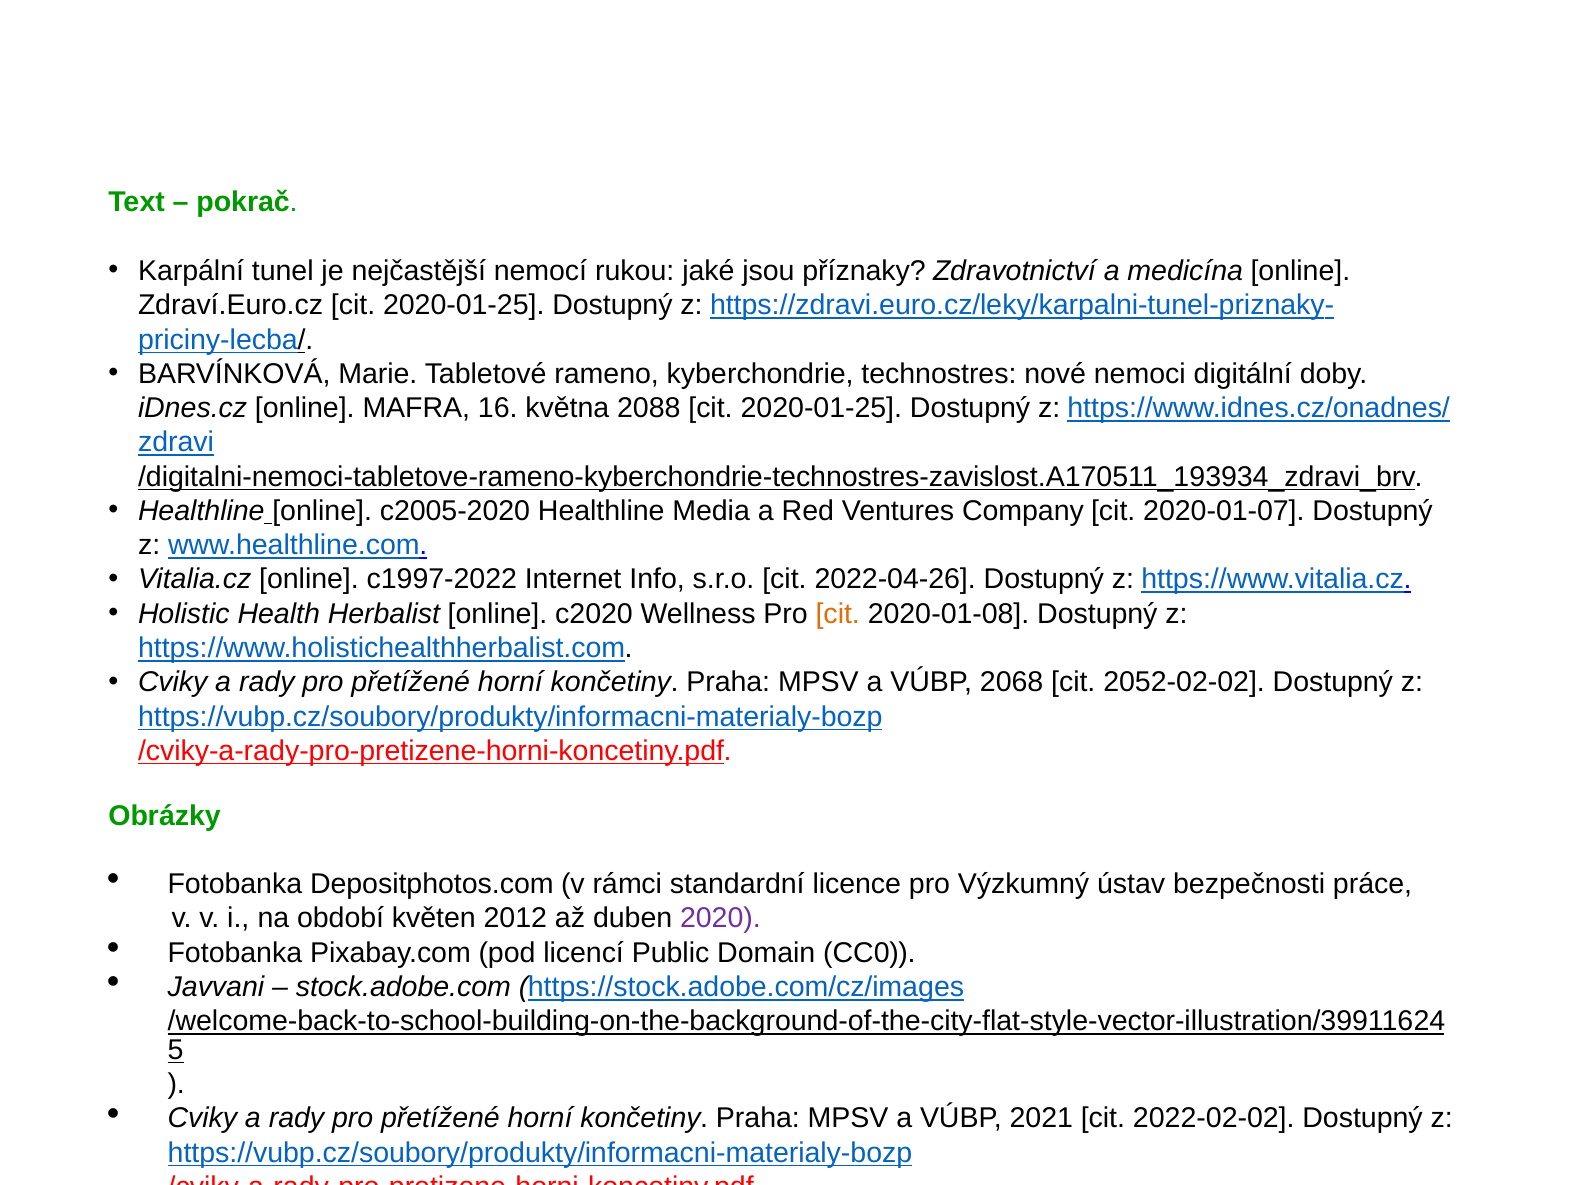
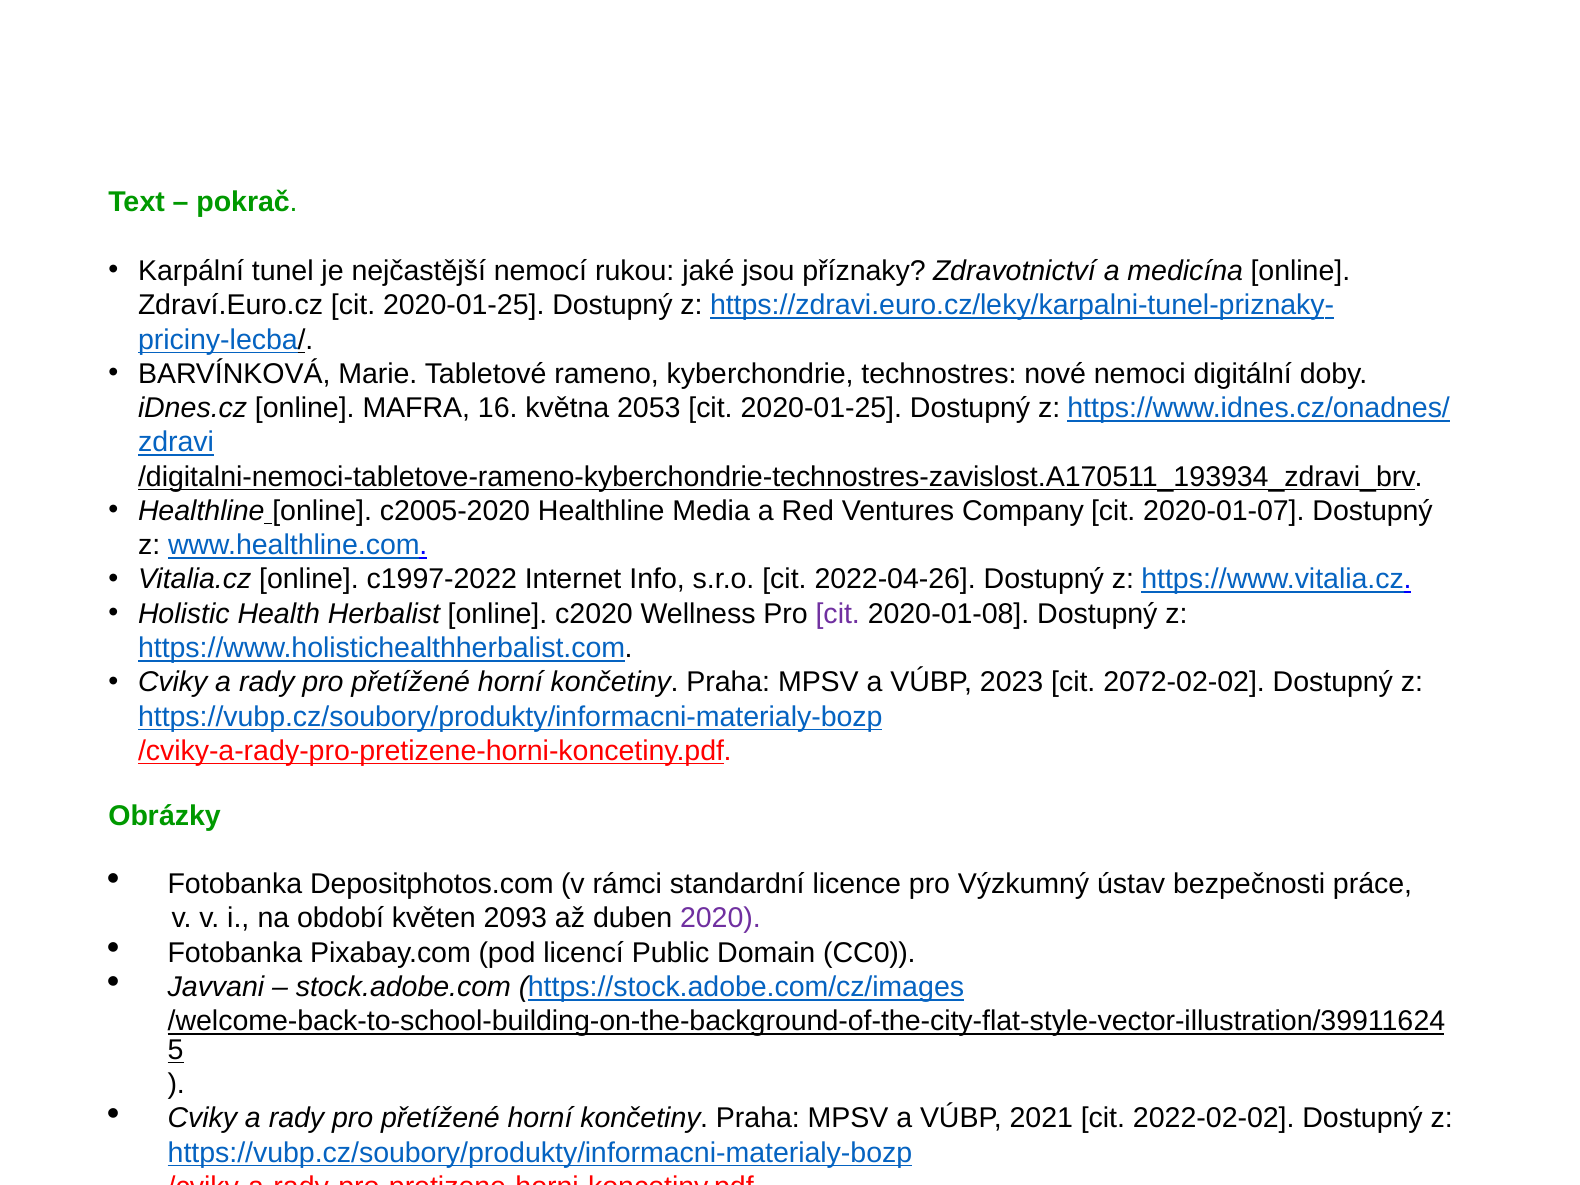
2088: 2088 -> 2053 (649, 408)
cit colour: orange -> purple (838, 614)
2068: 2068 -> 2023 (1012, 682)
2052-02-02: 2052-02-02 -> 2072-02-02 (1184, 682)
2012: 2012 -> 2093 (515, 919)
